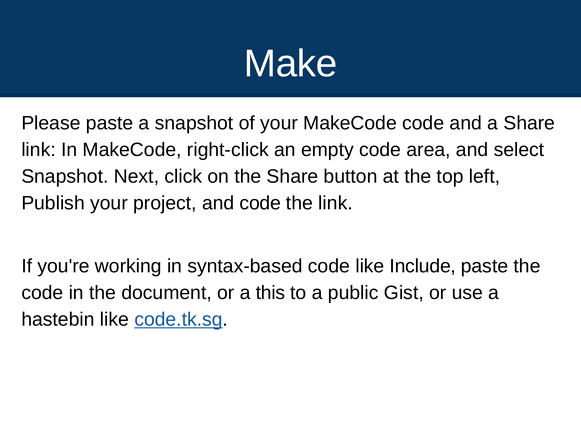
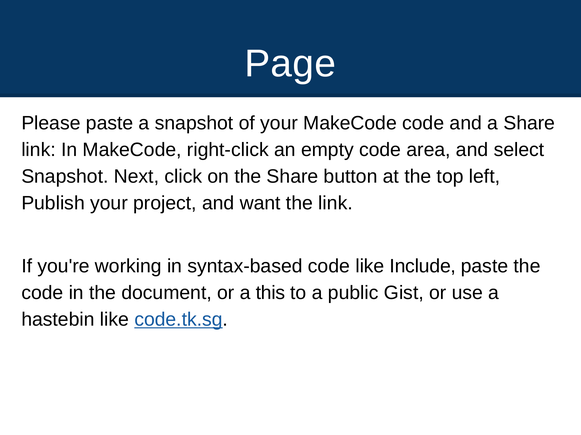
Make: Make -> Page (290, 64)
and code: code -> want (260, 203)
